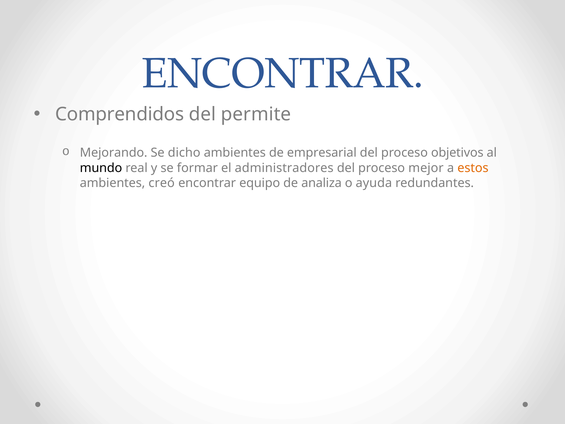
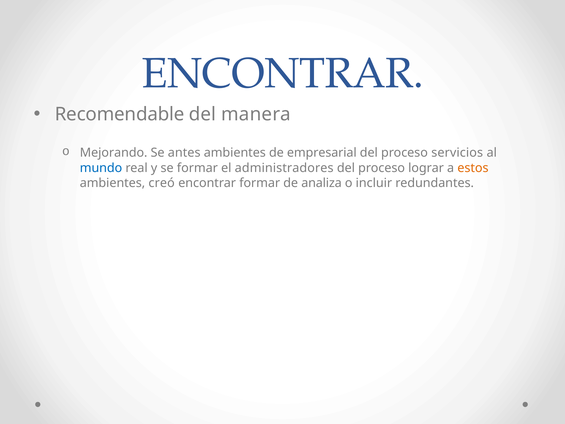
Comprendidos: Comprendidos -> Recomendable (120, 114)
permite: permite -> manera (256, 114)
dicho: dicho -> antes (184, 153)
objetivos: objetivos -> servicios (457, 153)
mundo colour: black -> blue (101, 168)
mejor: mejor -> lograr (426, 168)
encontrar equipo: equipo -> formar (260, 183)
ayuda: ayuda -> incluir (374, 183)
